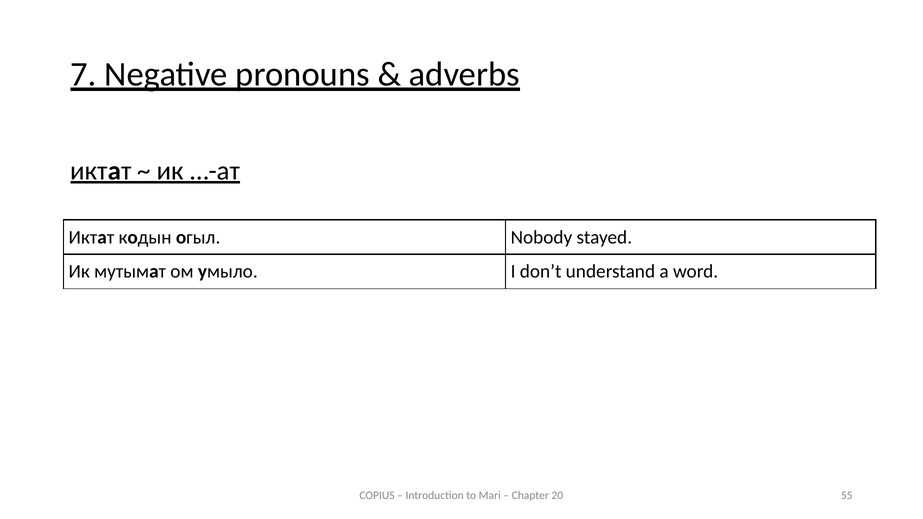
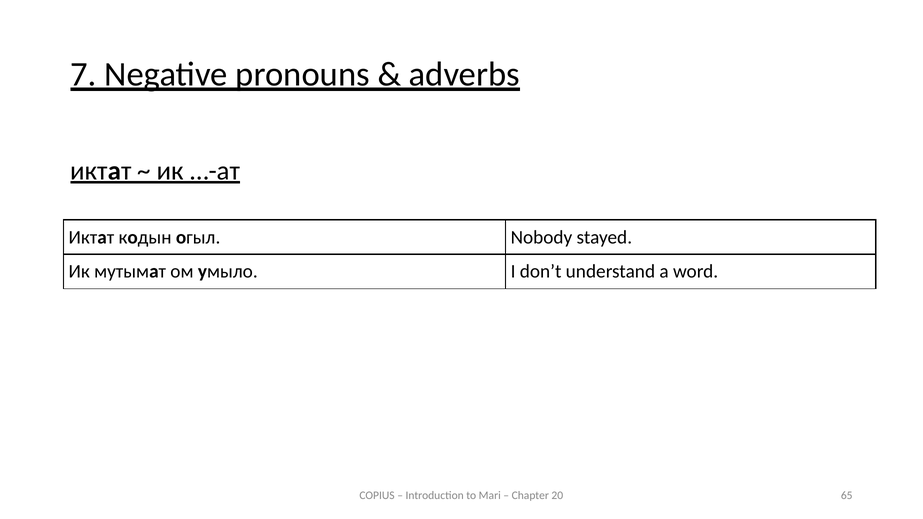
55: 55 -> 65 (847, 496)
